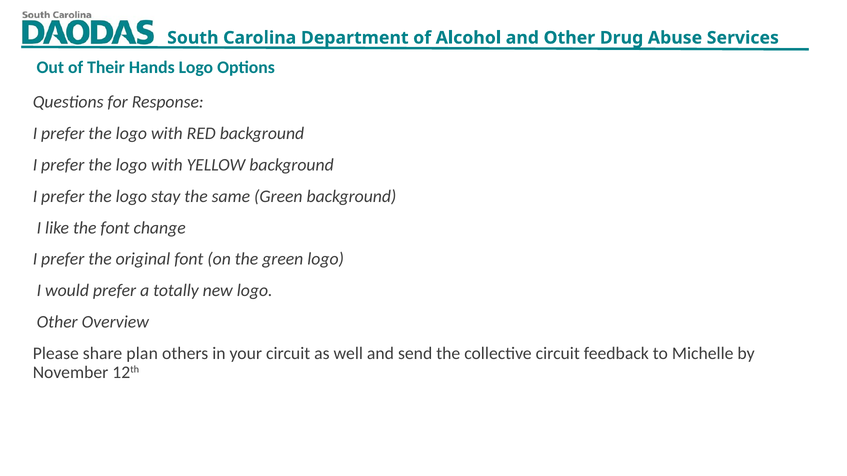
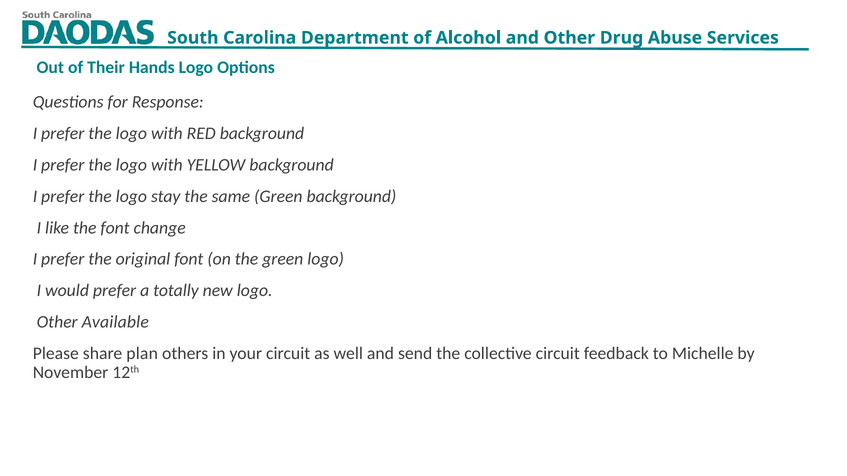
Overview: Overview -> Available (115, 322)
